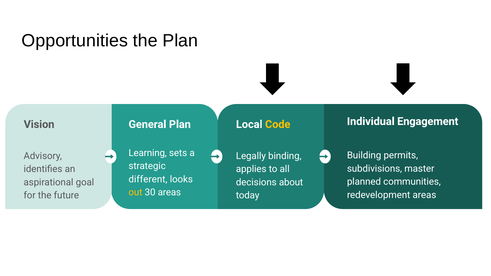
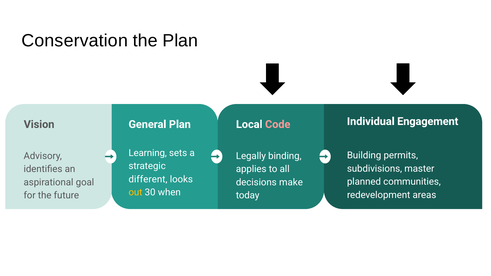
Opportunities: Opportunities -> Conservation (75, 41)
Code colour: yellow -> pink (278, 124)
about: about -> make (291, 182)
30 areas: areas -> when (169, 193)
